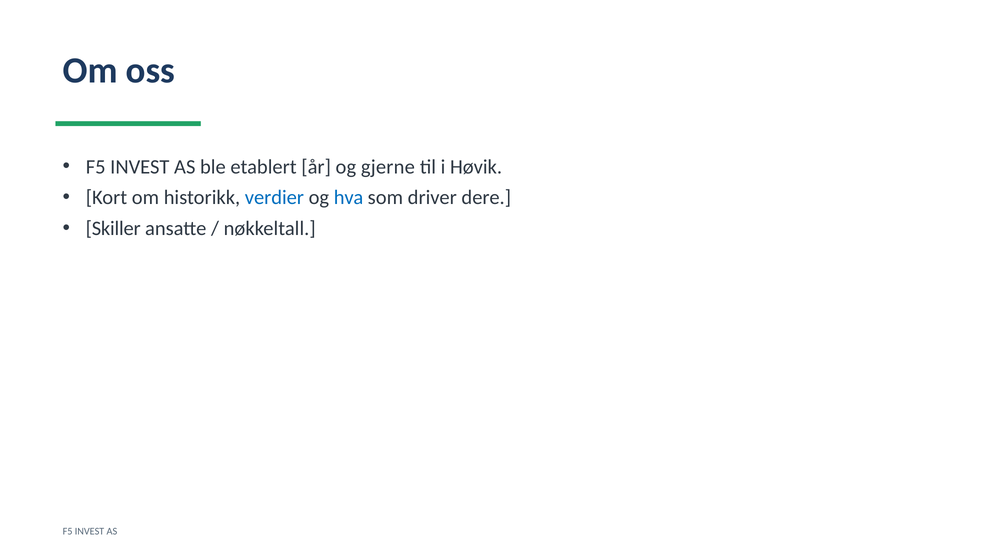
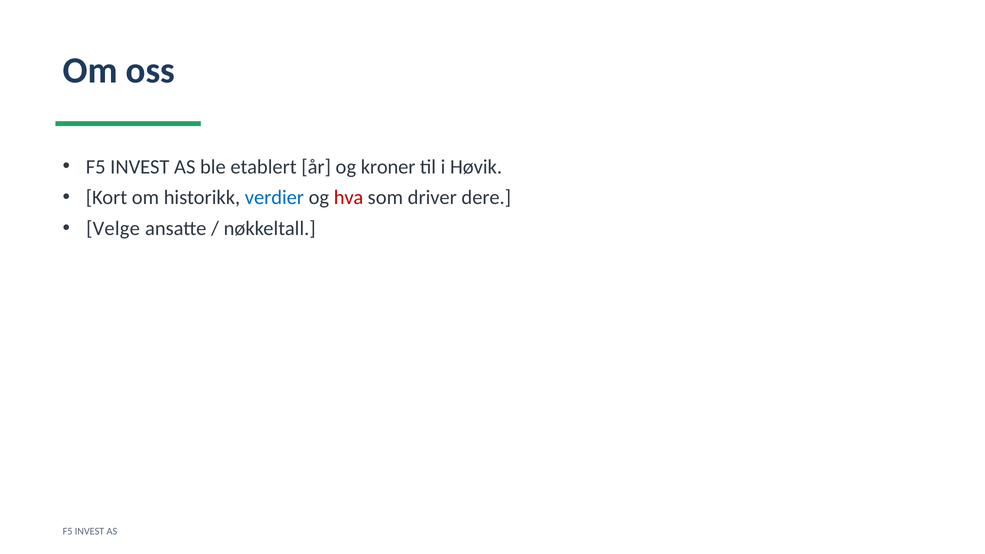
gjerne: gjerne -> kroner (388, 167)
hva colour: blue -> red (349, 198)
Skiller: Skiller -> Velge (113, 228)
